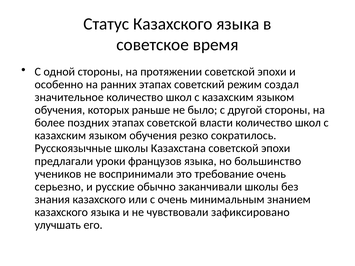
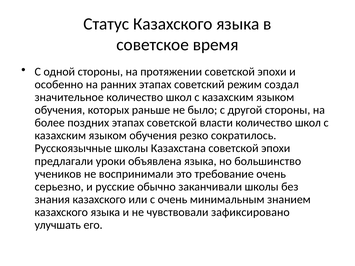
французов: французов -> объявлена (155, 161)
